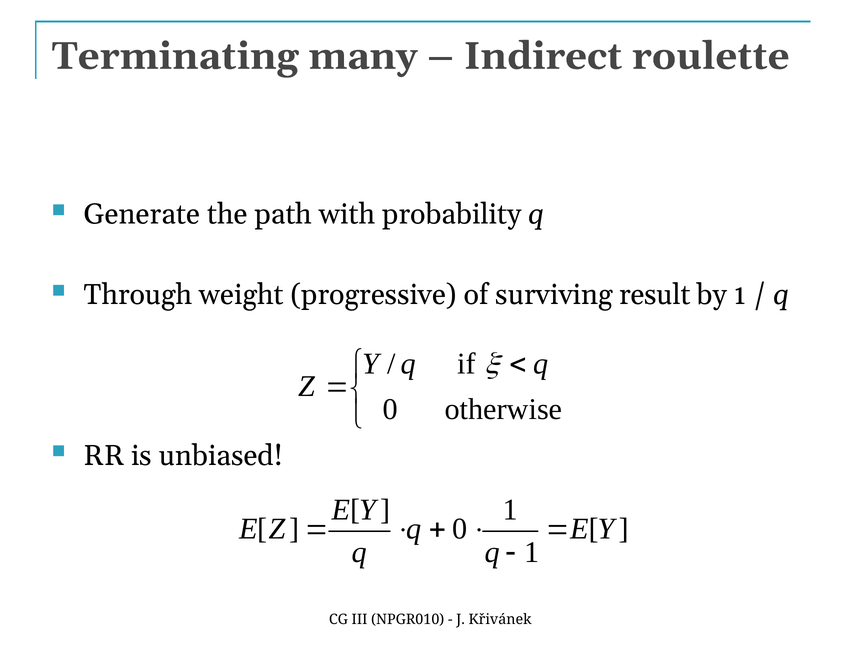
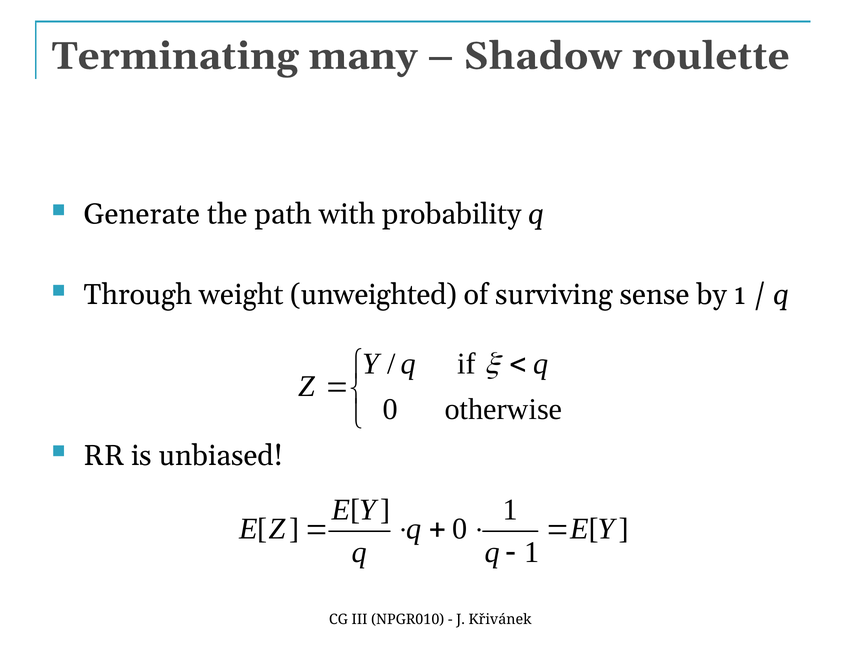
Indirect: Indirect -> Shadow (543, 56)
progressive: progressive -> unweighted (374, 295)
result: result -> sense (655, 295)
